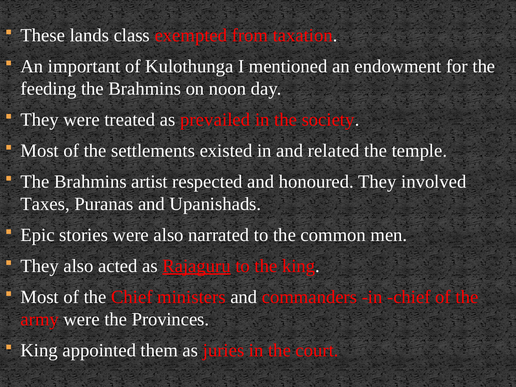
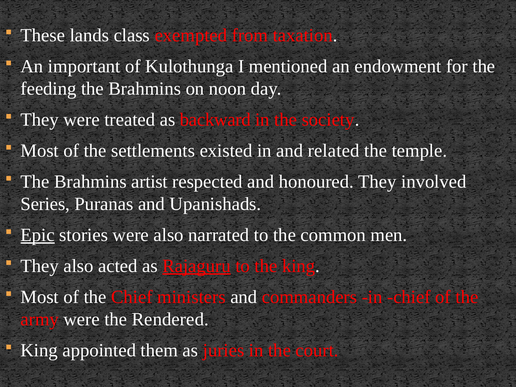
prevailed: prevailed -> backward (215, 120)
Taxes: Taxes -> Series (45, 204)
Epic underline: none -> present (38, 235)
Provinces: Provinces -> Rendered (170, 319)
